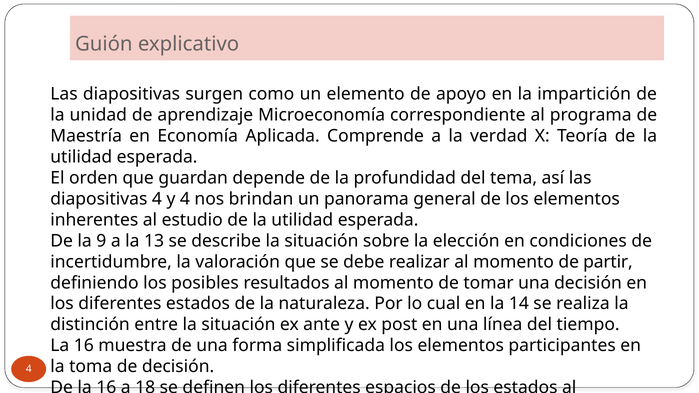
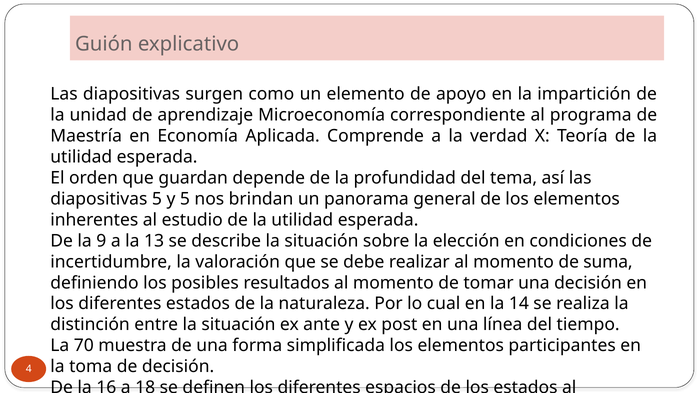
diapositivas 4: 4 -> 5 (157, 199)
y 4: 4 -> 5 (185, 199)
partir: partir -> suma (608, 262)
16: 16 -> 70 (84, 346)
